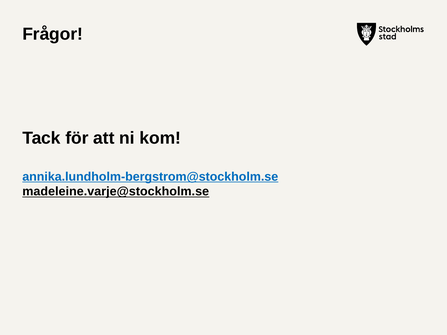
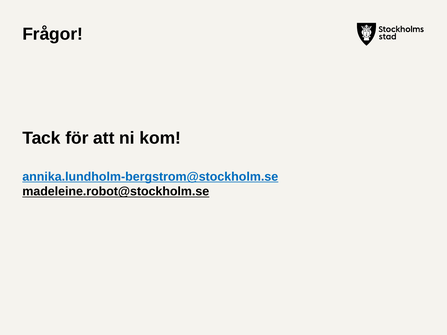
madeleine.varje@stockholm.se: madeleine.varje@stockholm.se -> madeleine.robot@stockholm.se (116, 192)
